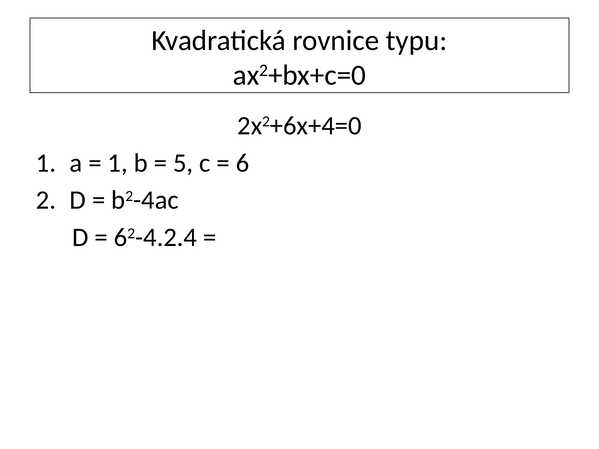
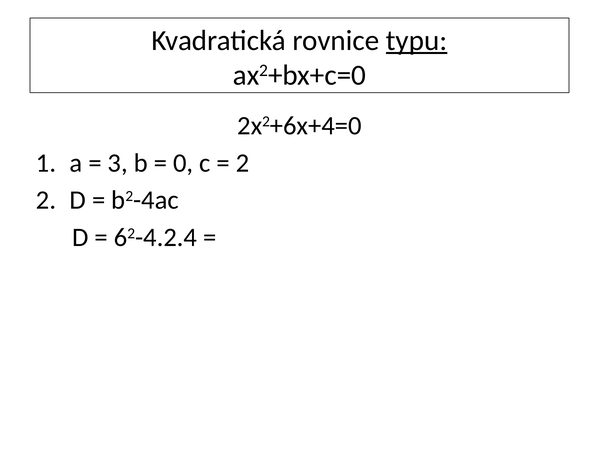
typu underline: none -> present (417, 40)
1: 1 -> 3 (118, 163)
5: 5 -> 0 (183, 163)
6: 6 -> 2 (243, 163)
